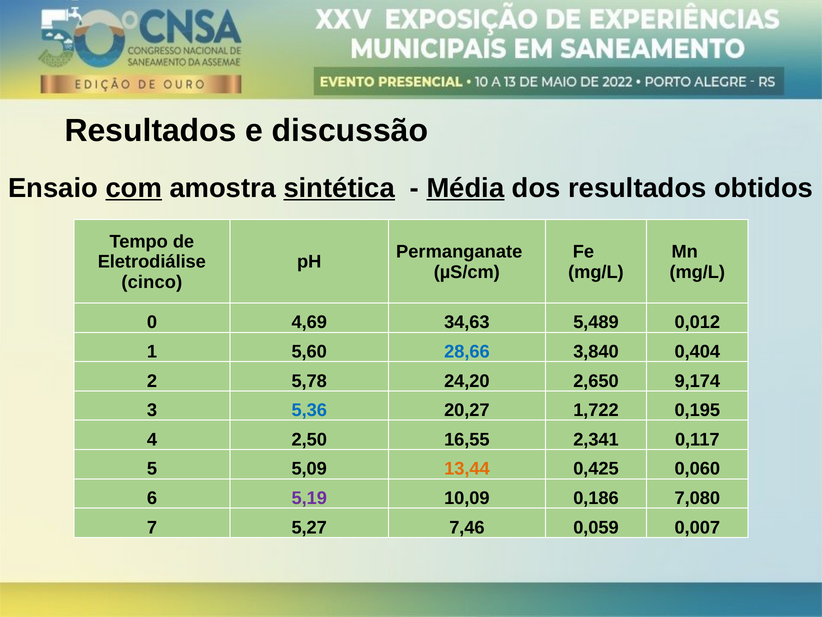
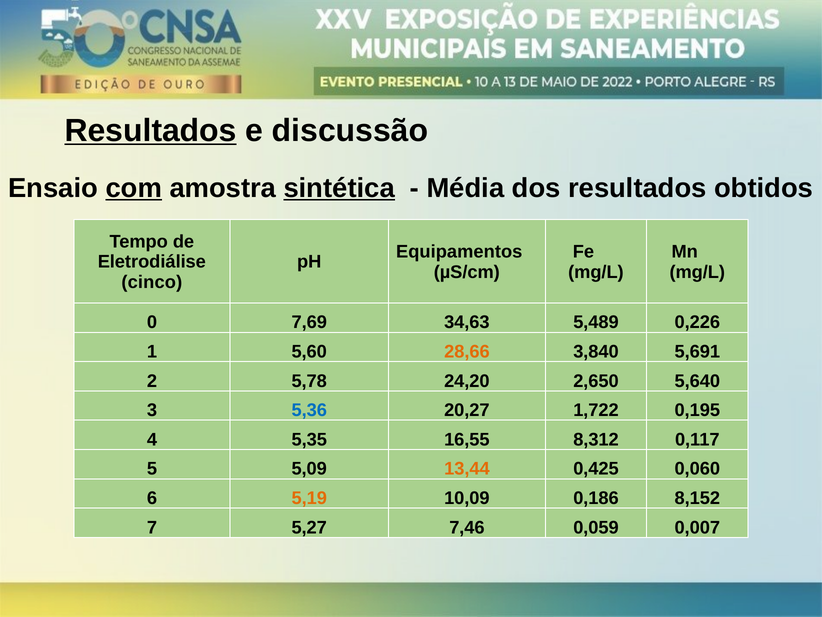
Resultados underline: none -> present (151, 130)
Média underline: present -> none (465, 188)
Permanganate: Permanganate -> Equipamentos (459, 251)
4,69: 4,69 -> 7,69 (309, 322)
0,012: 0,012 -> 0,226 (697, 322)
28,66 colour: blue -> orange (467, 351)
0,404: 0,404 -> 5,691 (697, 351)
9,174: 9,174 -> 5,640 (697, 381)
2,50: 2,50 -> 5,35 (309, 439)
2,341: 2,341 -> 8,312 (596, 439)
5,19 colour: purple -> orange (309, 498)
7,080: 7,080 -> 8,152 (697, 498)
